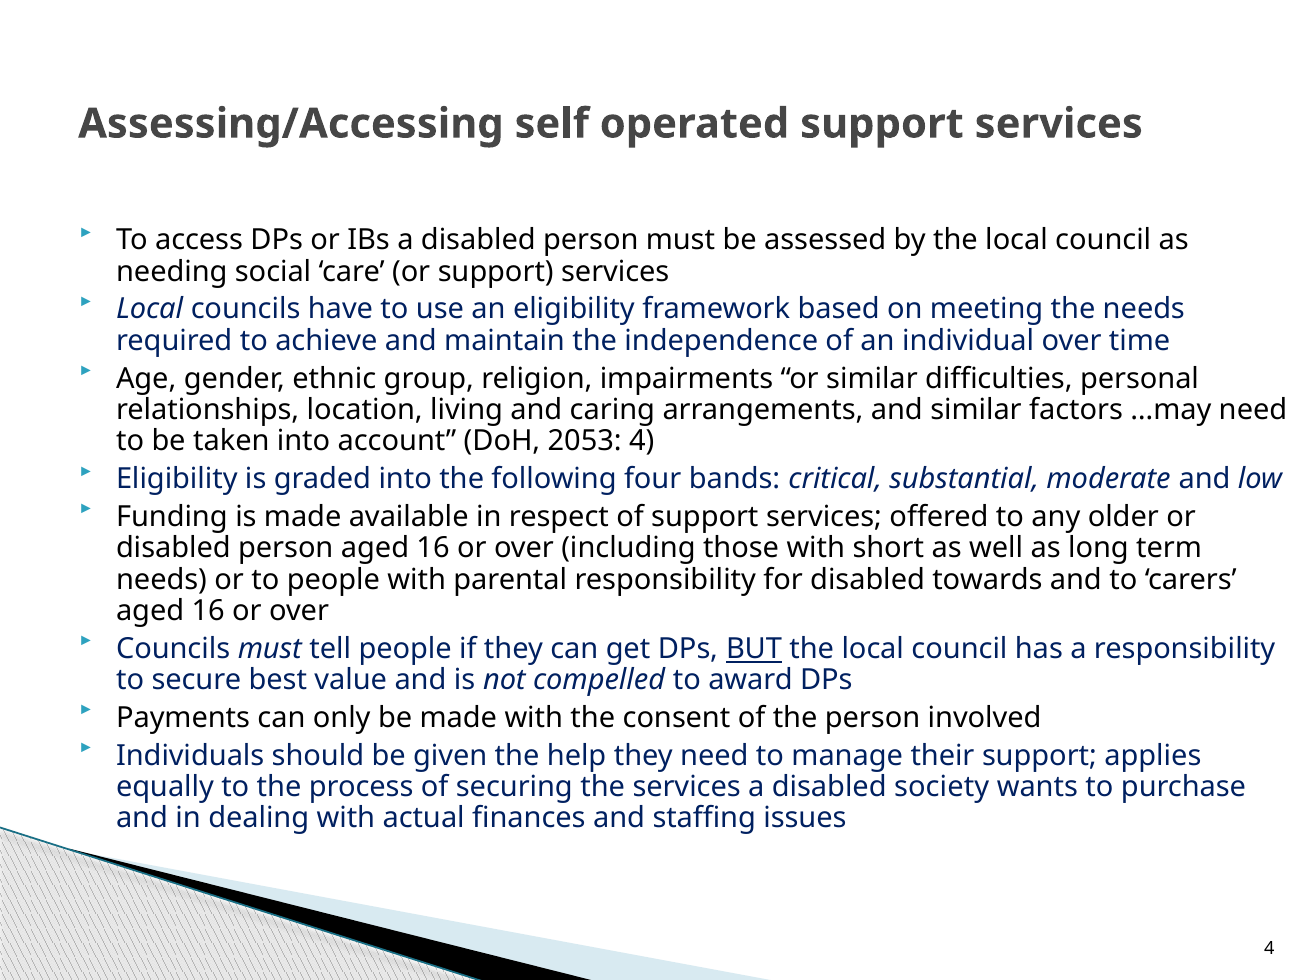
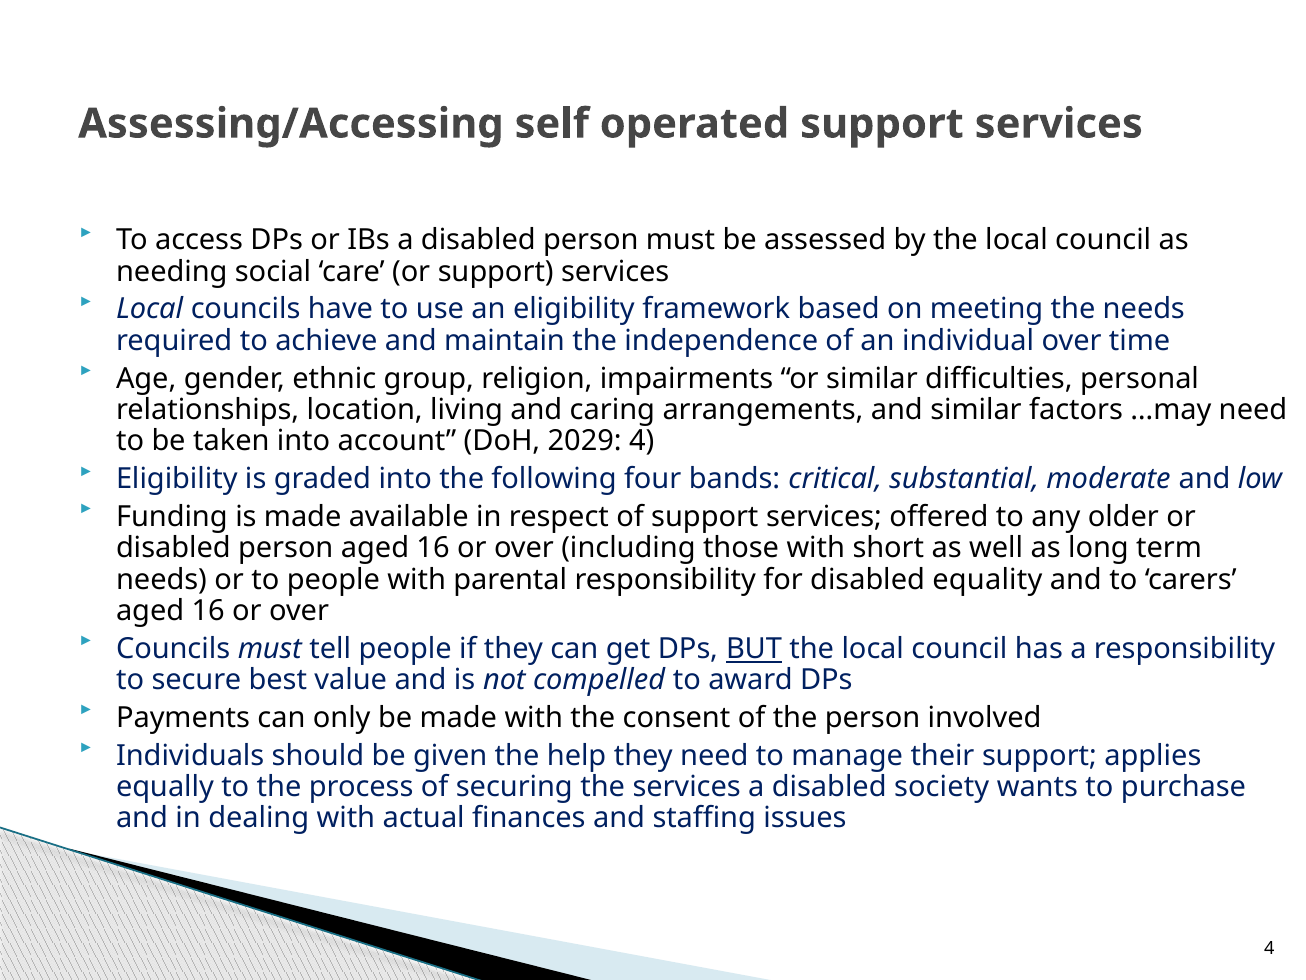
2053: 2053 -> 2029 (585, 441)
towards: towards -> equality (987, 579)
